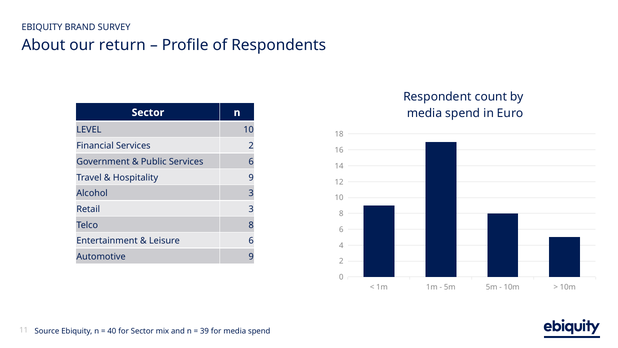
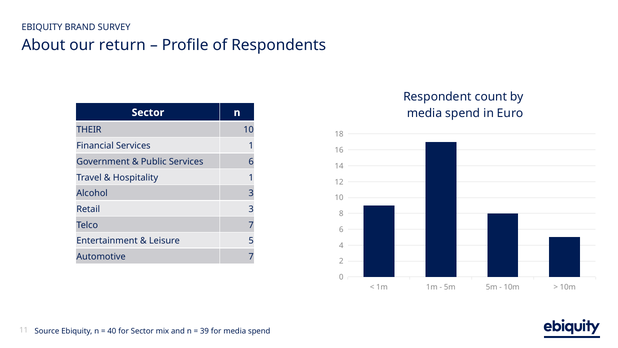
LEVEL: LEVEL -> THEIR (89, 130)
Services 2: 2 -> 1 (251, 146)
Hospitality 9: 9 -> 1 (251, 177)
Telco 8: 8 -> 7 (251, 225)
Leisure 6: 6 -> 5 (251, 241)
Automotive 9: 9 -> 7 (251, 256)
